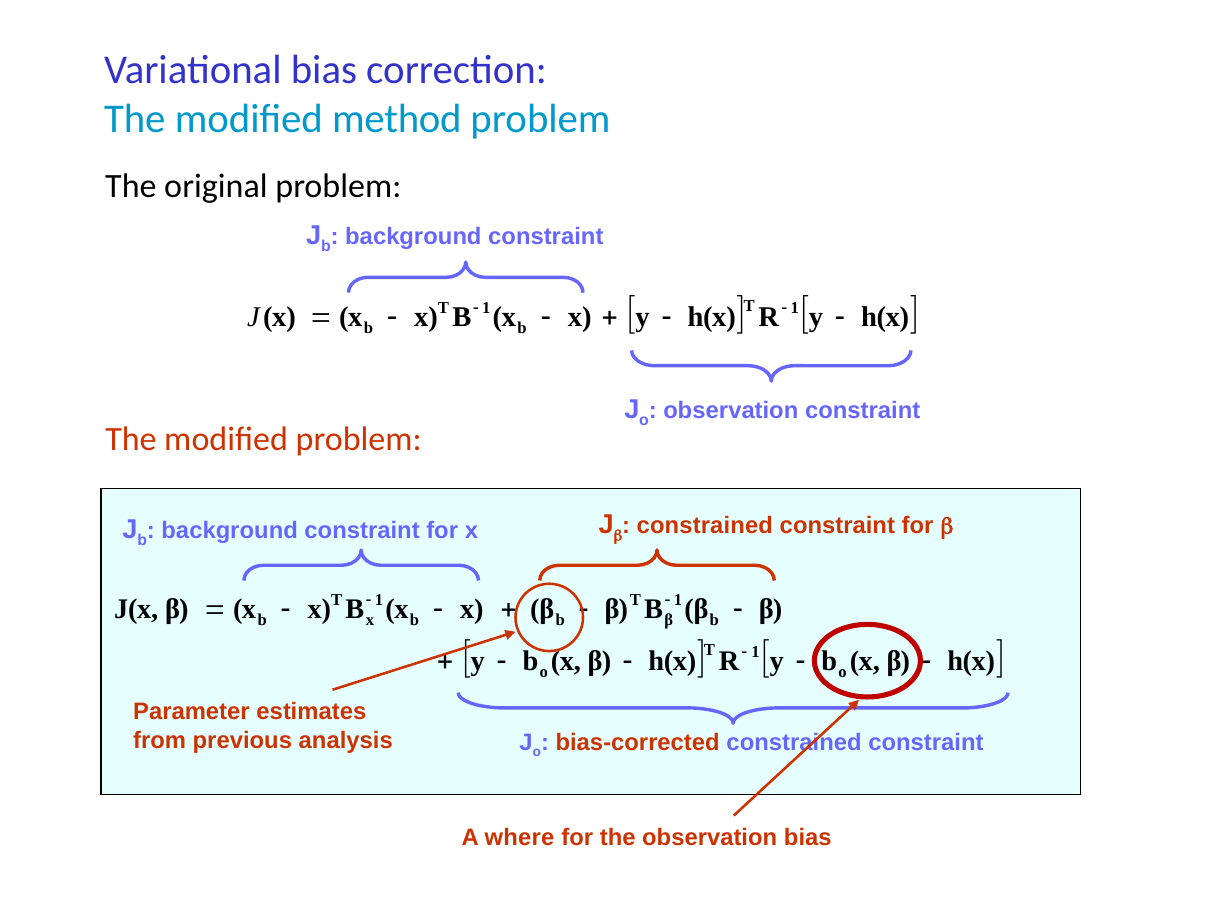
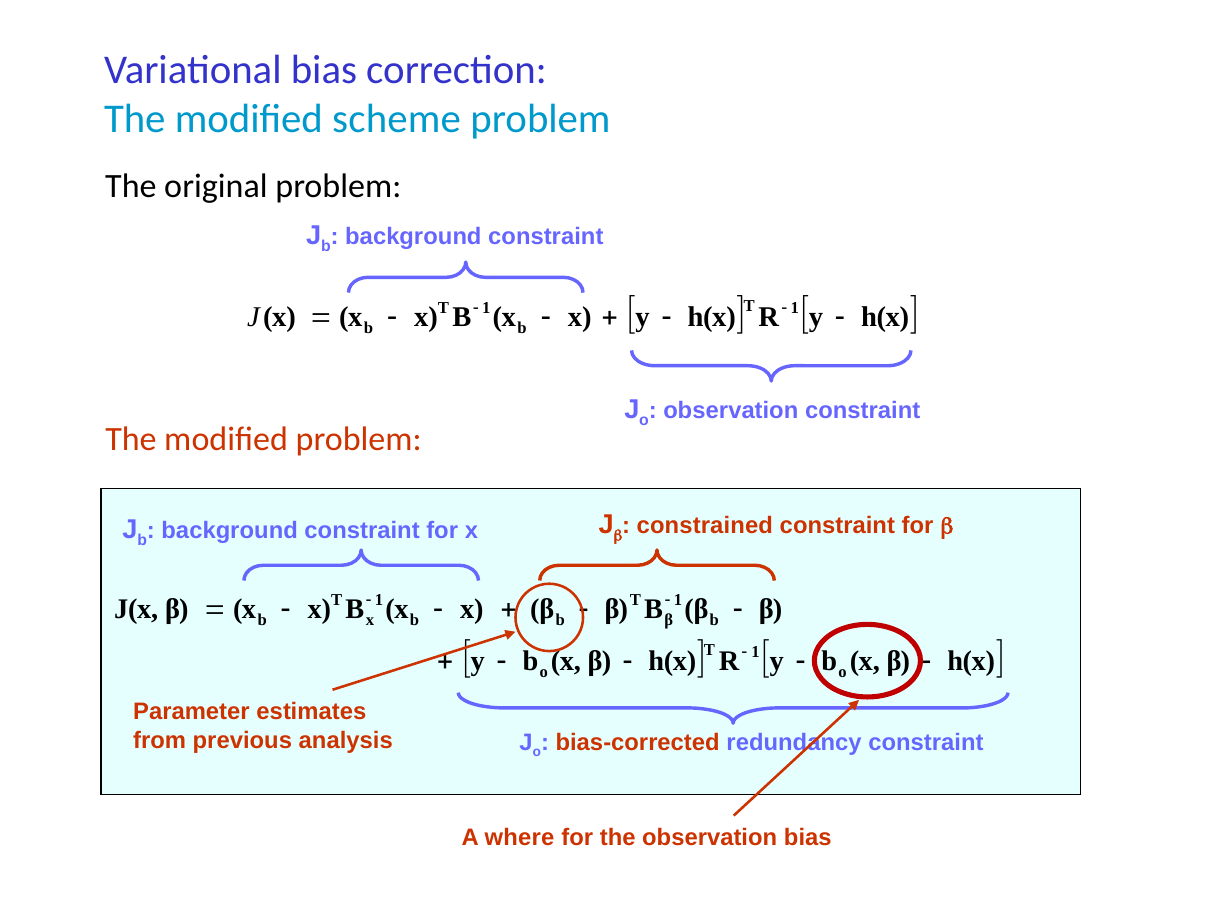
method: method -> scheme (397, 119)
bias-corrected constrained: constrained -> redundancy (794, 742)
